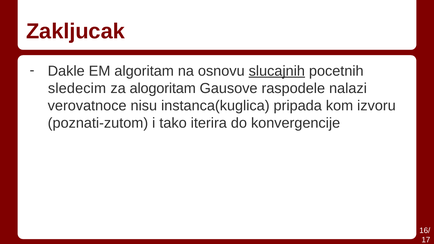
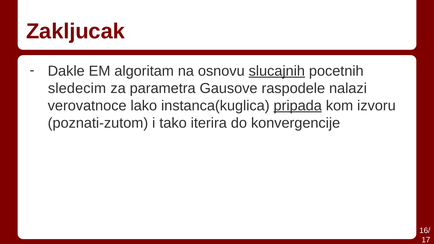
alogoritam: alogoritam -> parametra (163, 88)
nisu: nisu -> lako (144, 106)
pripada underline: none -> present (298, 106)
